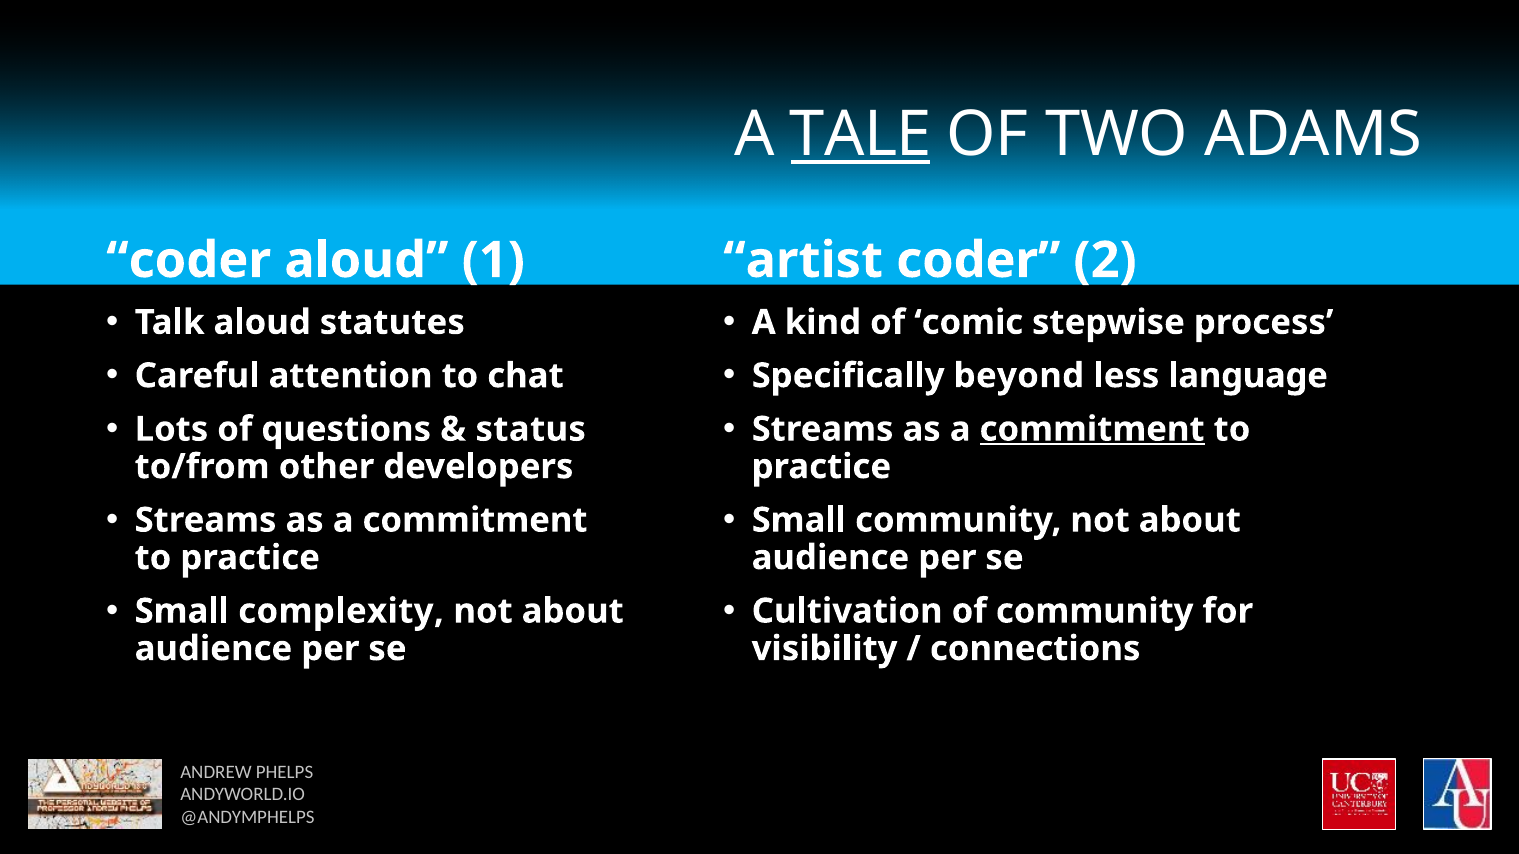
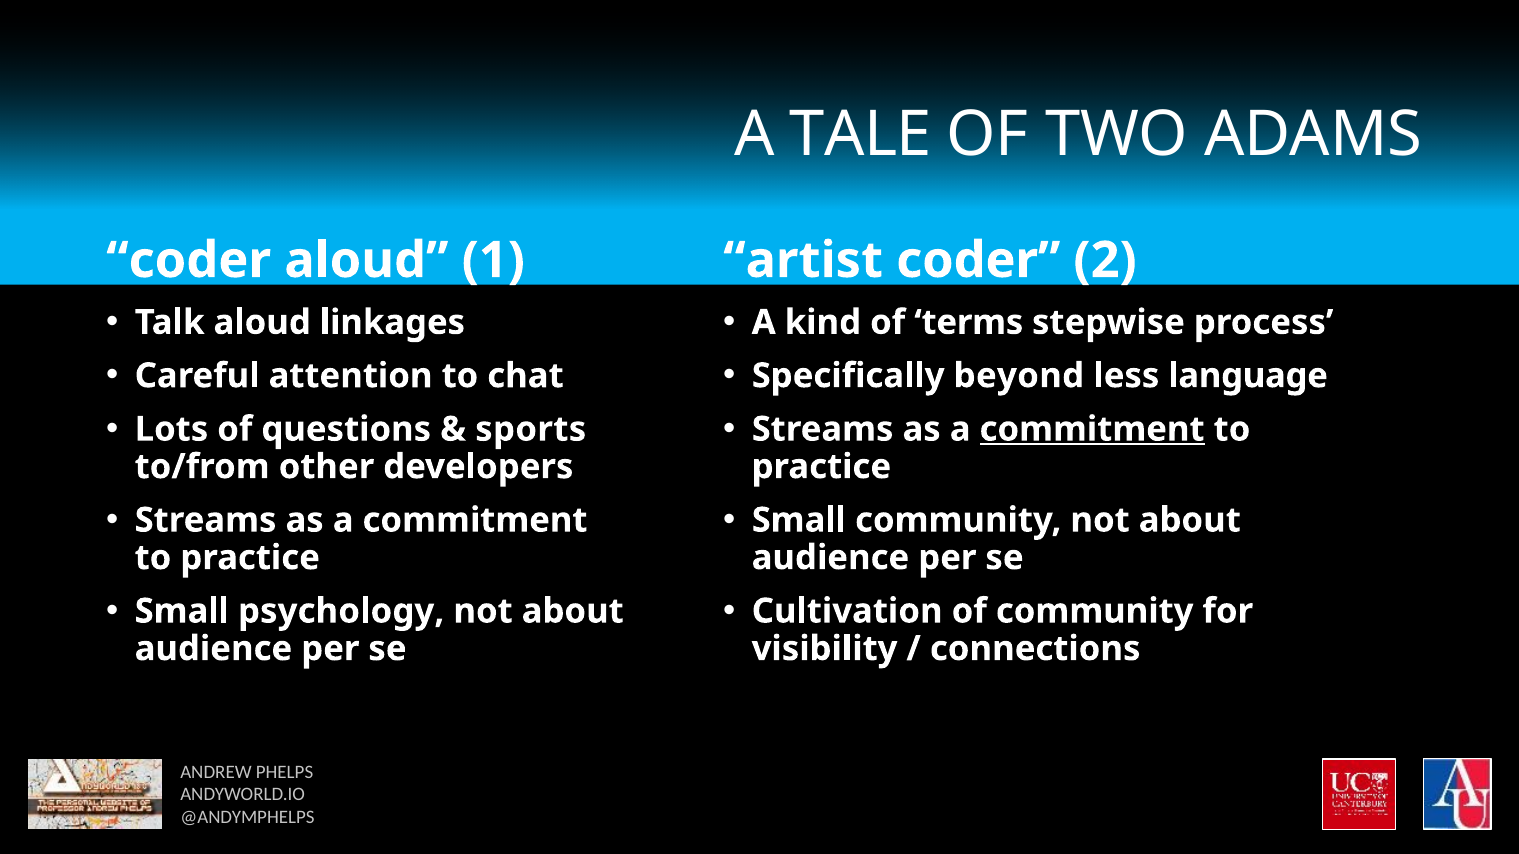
TALE underline: present -> none (861, 135)
statutes: statutes -> linkages (392, 323)
comic: comic -> terms (969, 323)
status: status -> sports (531, 429)
complexity: complexity -> psychology (341, 611)
